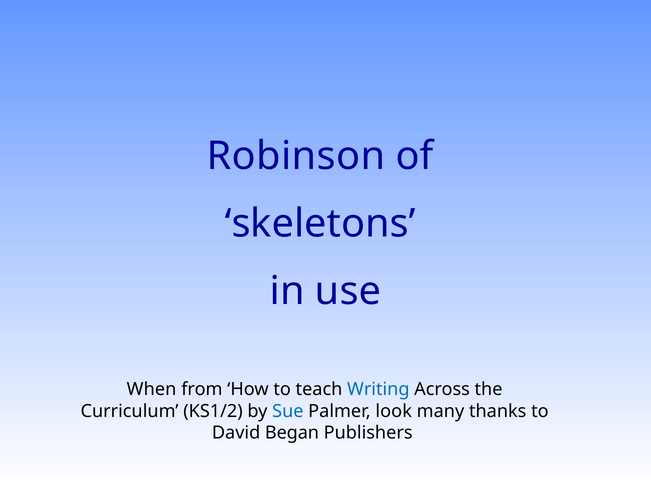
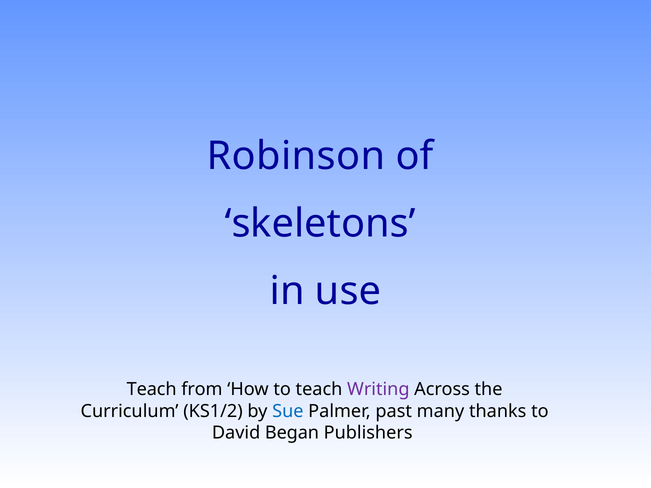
When: When -> Teach (152, 390)
Writing colour: blue -> purple (378, 390)
look: look -> past (394, 411)
